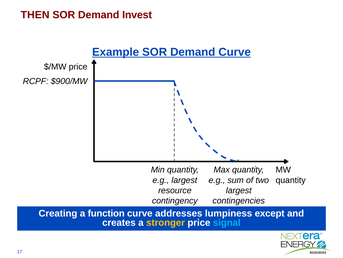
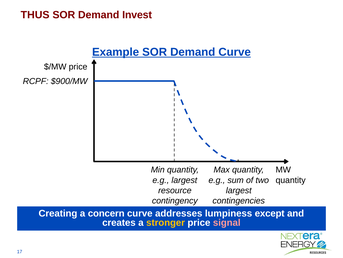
THEN: THEN -> THUS (35, 15)
function: function -> concern (106, 213)
signal colour: light blue -> pink (227, 222)
